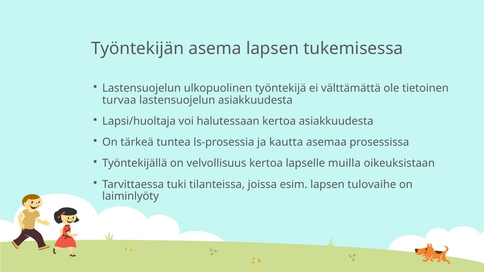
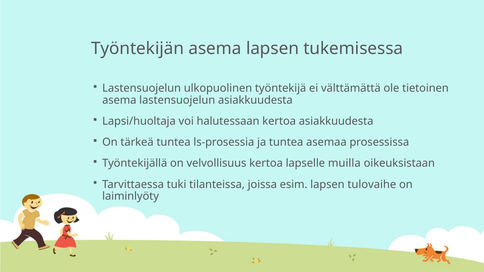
turvaa: turvaa -> asema (119, 100)
ja kautta: kautta -> tuntea (286, 142)
